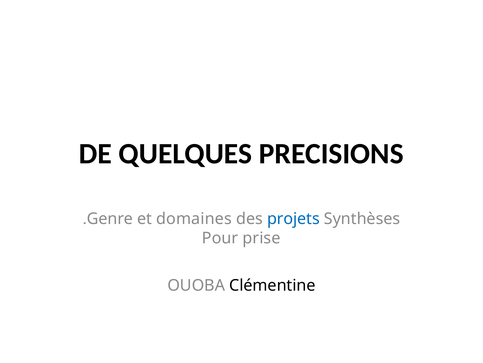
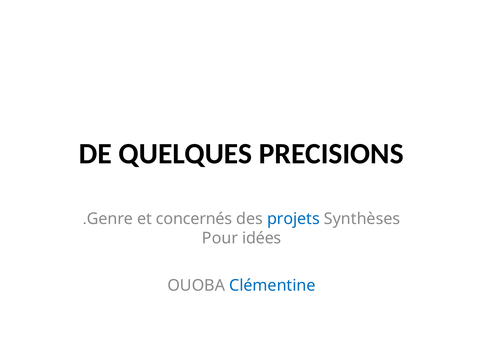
domaines: domaines -> concernés (194, 218)
prise: prise -> idées (262, 238)
Clémentine colour: black -> blue (272, 285)
